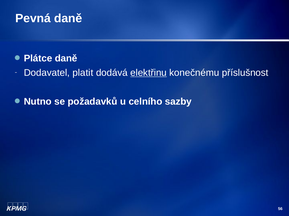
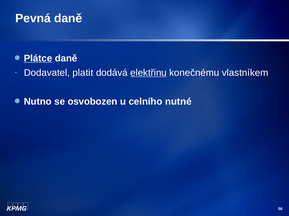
Plátce underline: none -> present (38, 58)
příslušnost: příslušnost -> vlastníkem (245, 73)
požadavků: požadavků -> osvobozen (93, 102)
sazby: sazby -> nutné (178, 102)
